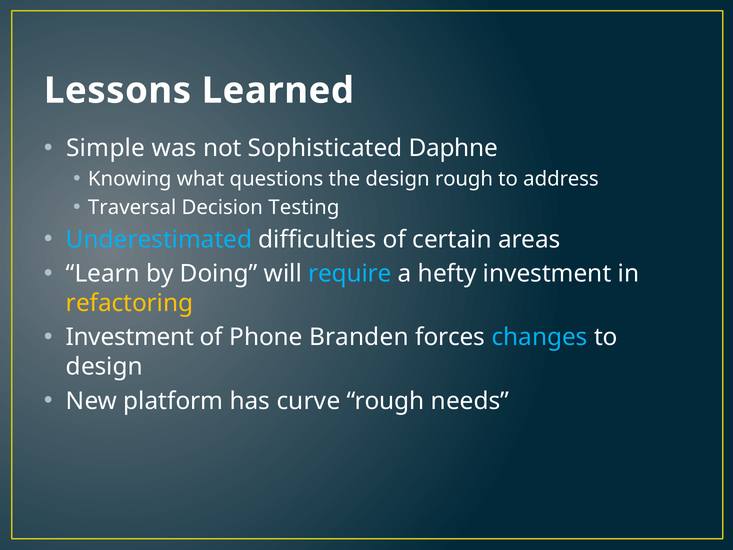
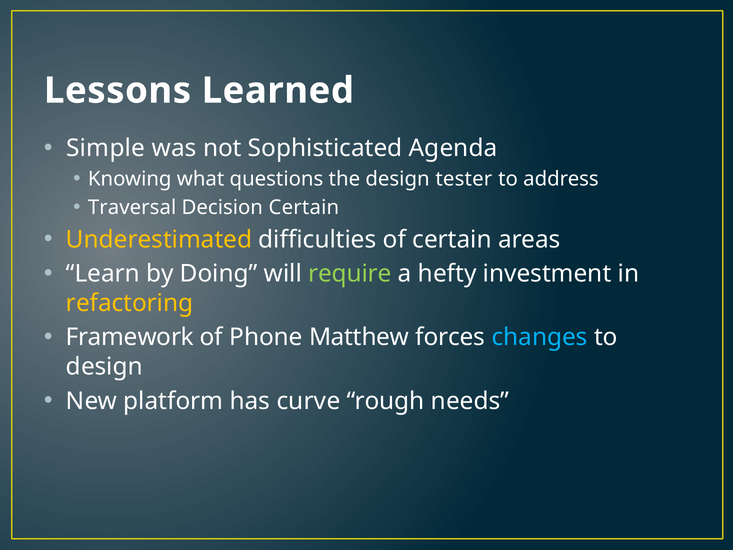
Daphne: Daphne -> Agenda (453, 148)
design rough: rough -> tester (464, 179)
Decision Testing: Testing -> Certain (304, 207)
Underestimated colour: light blue -> yellow (159, 240)
require colour: light blue -> light green (350, 274)
Investment: Investment -> Framework (130, 337)
Branden: Branden -> Matthew (359, 337)
